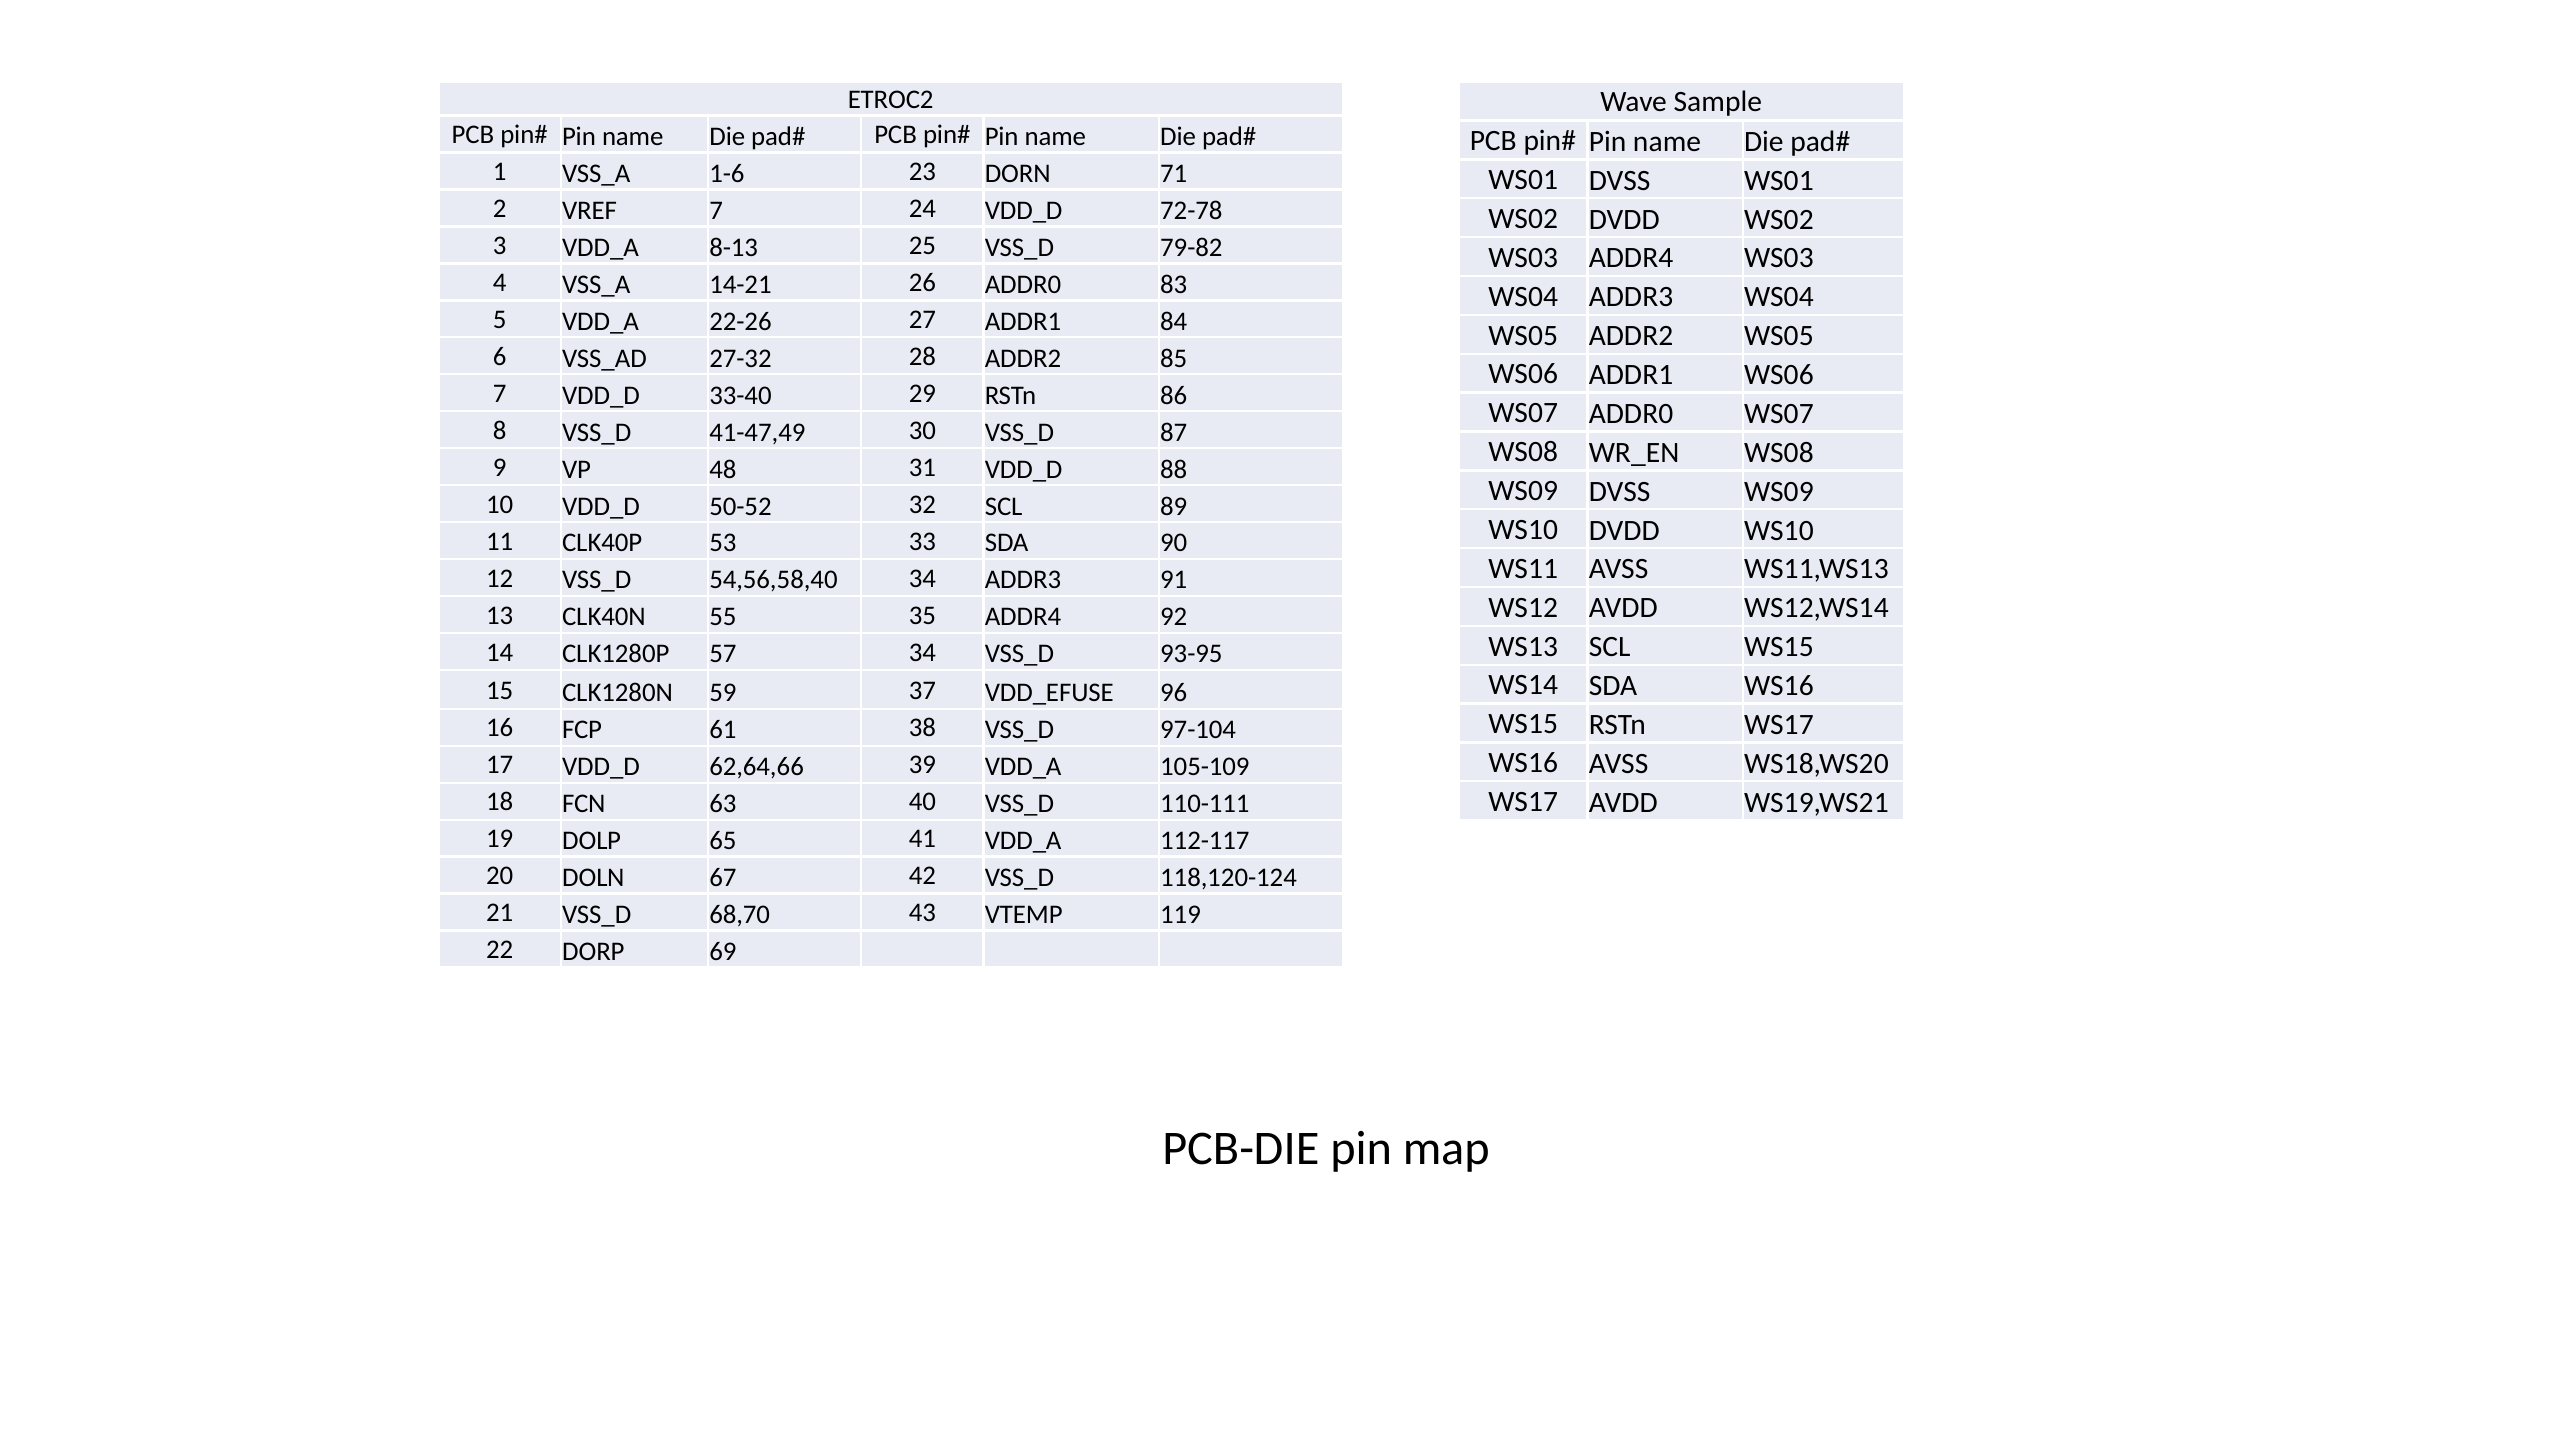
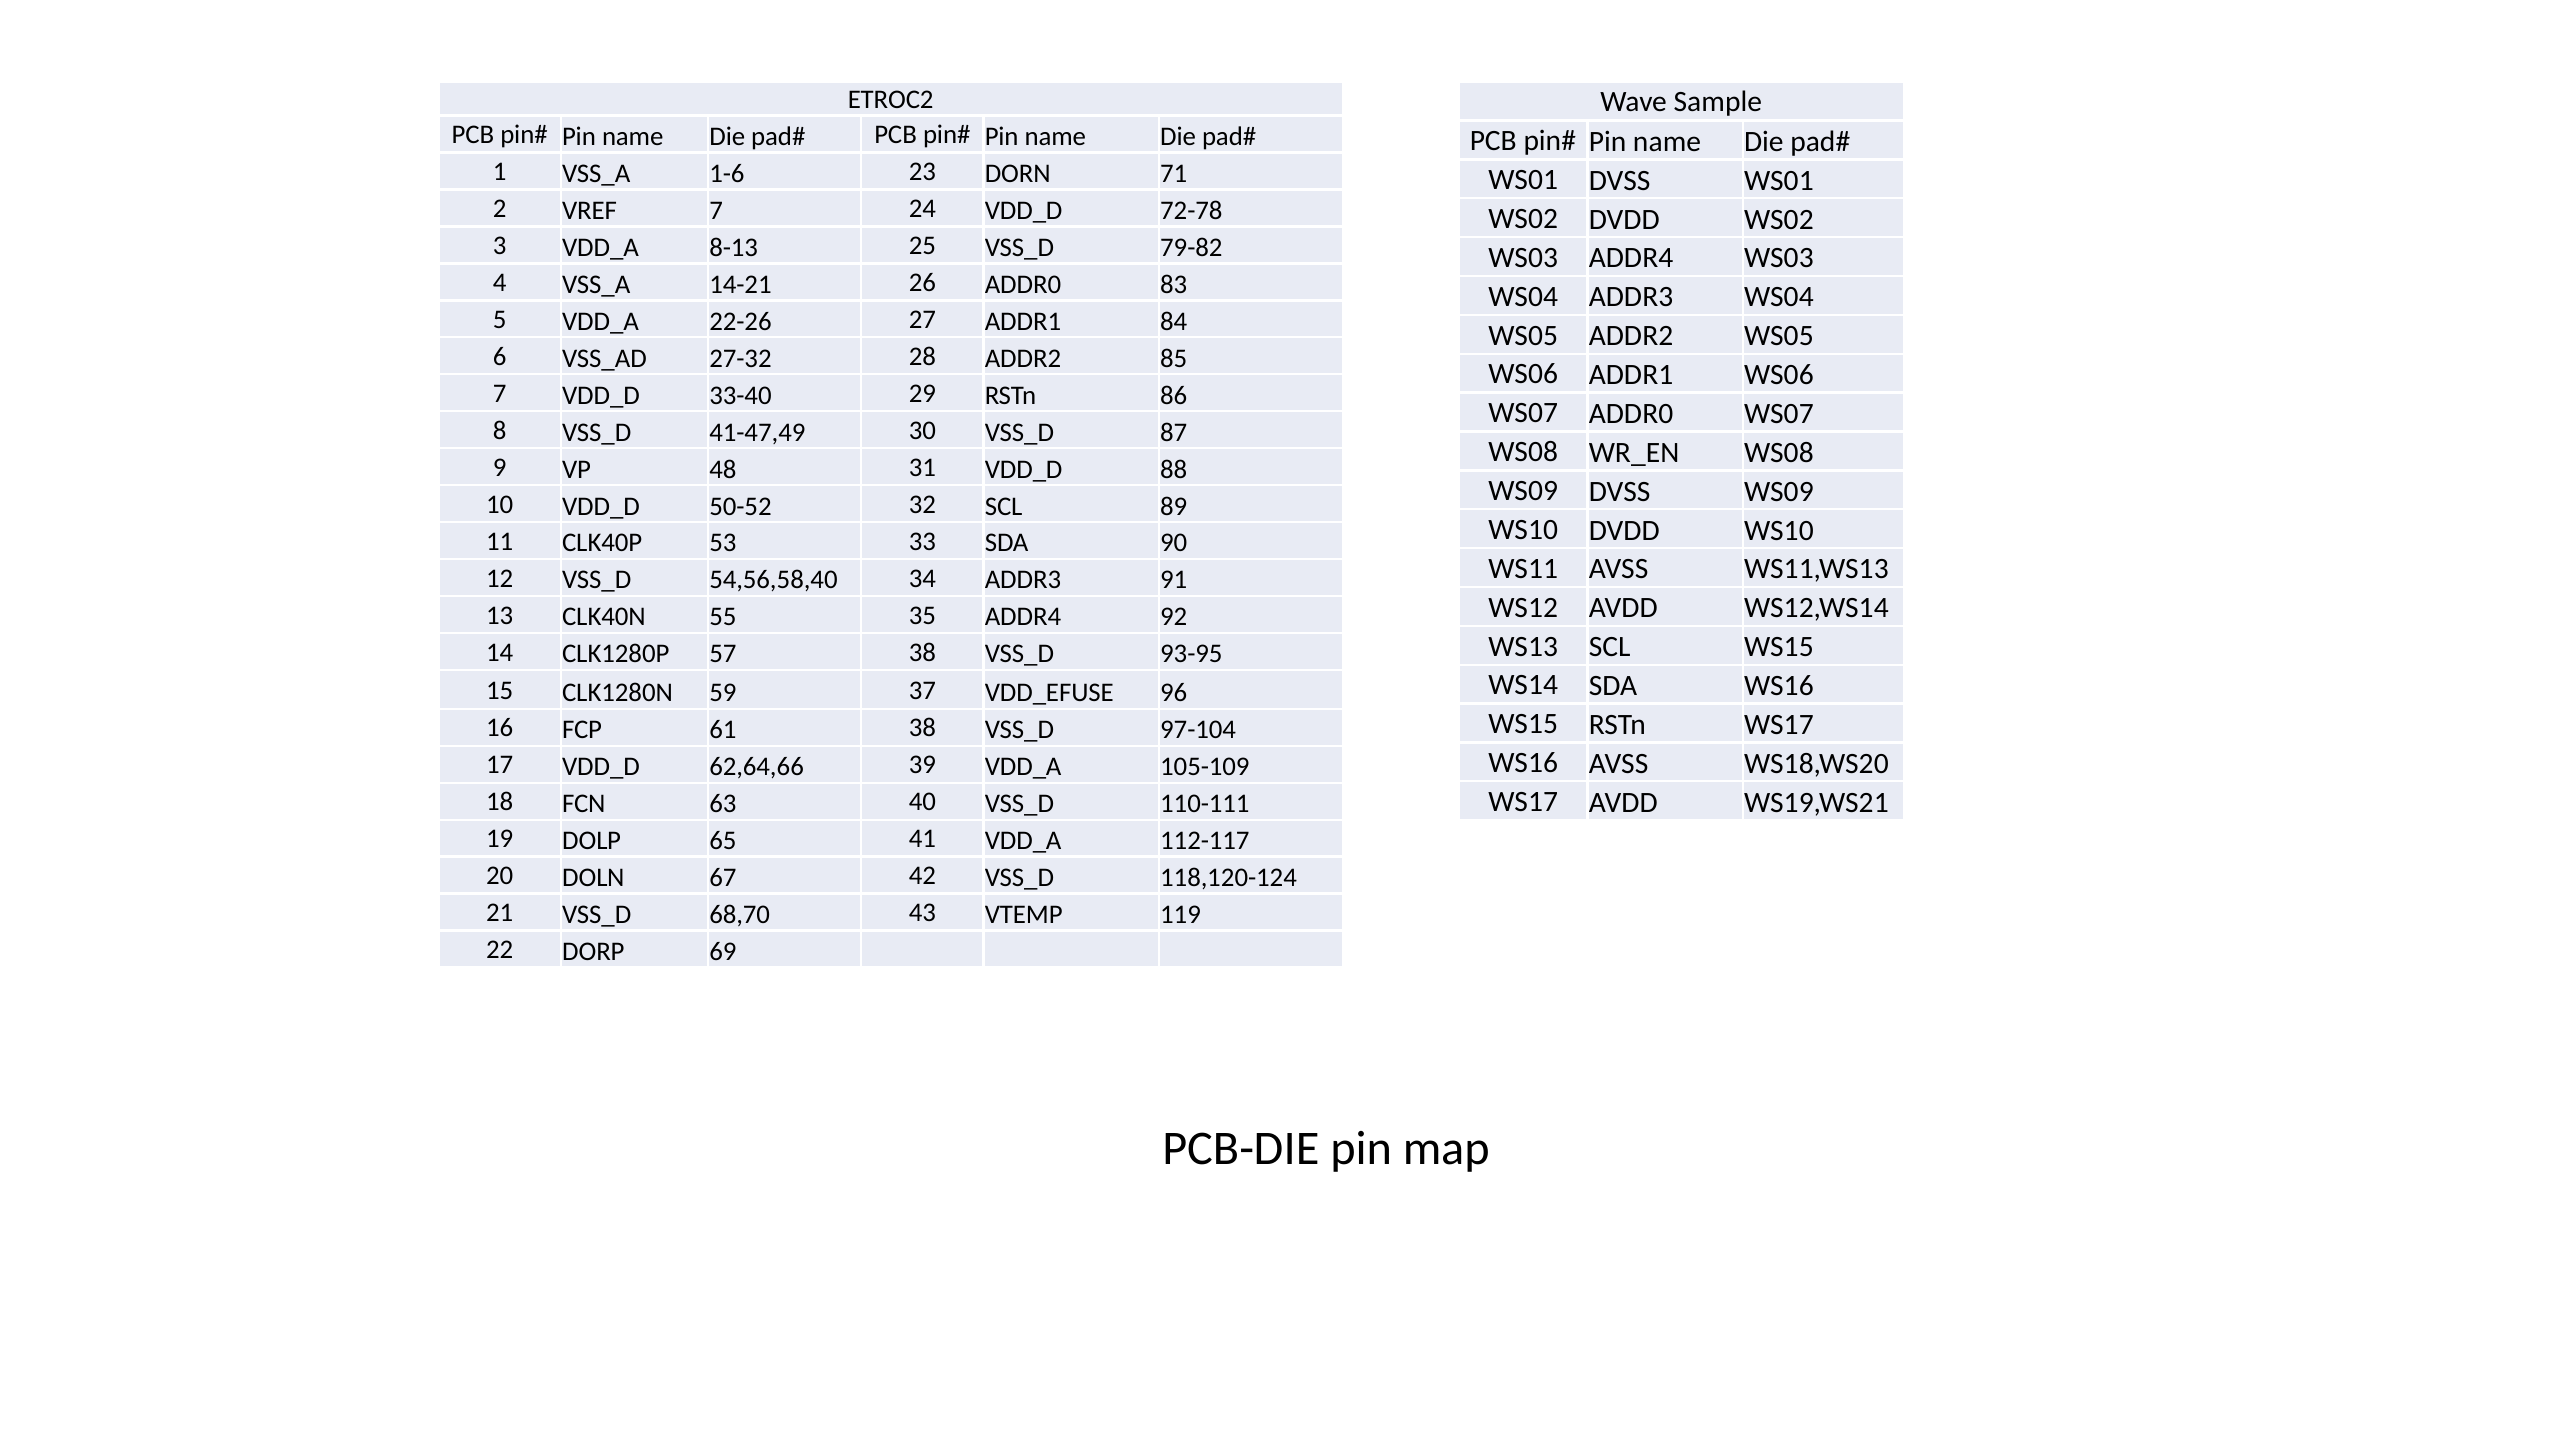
57 34: 34 -> 38 (922, 652)
